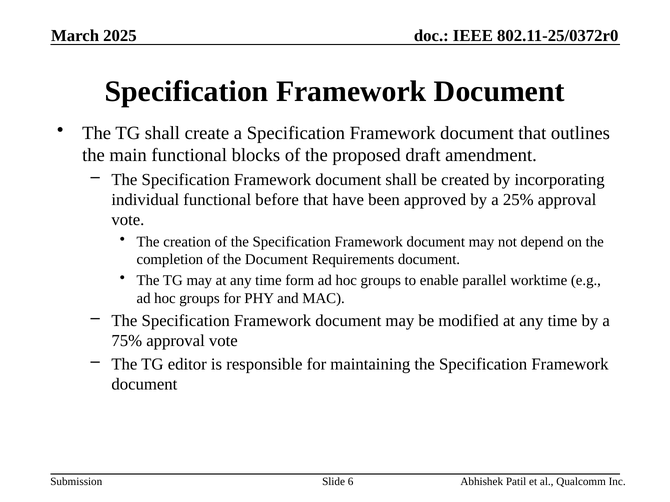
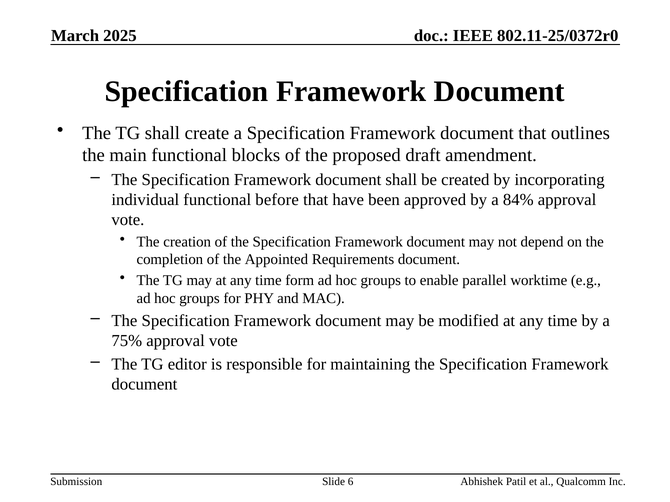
25%: 25% -> 84% (518, 200)
the Document: Document -> Appointed (276, 260)
